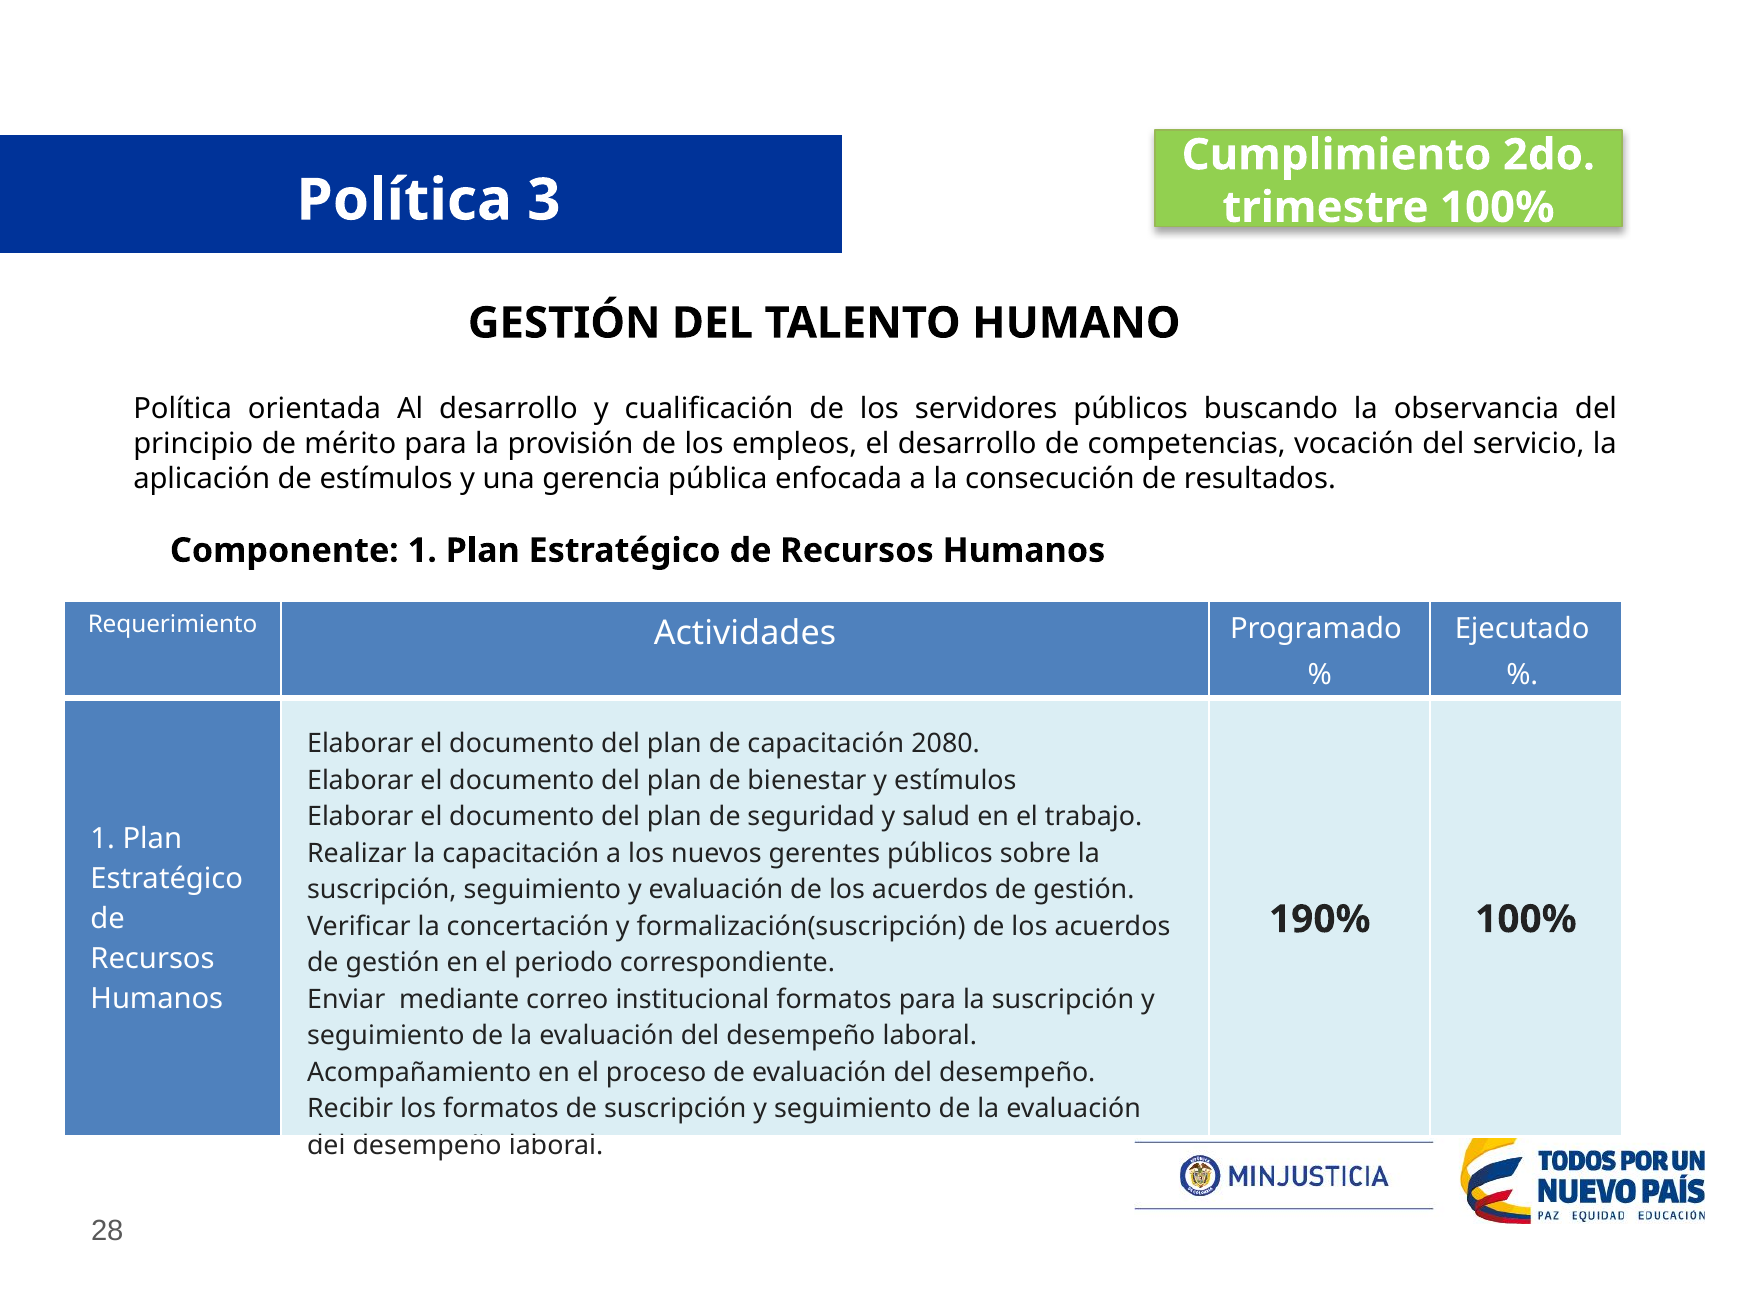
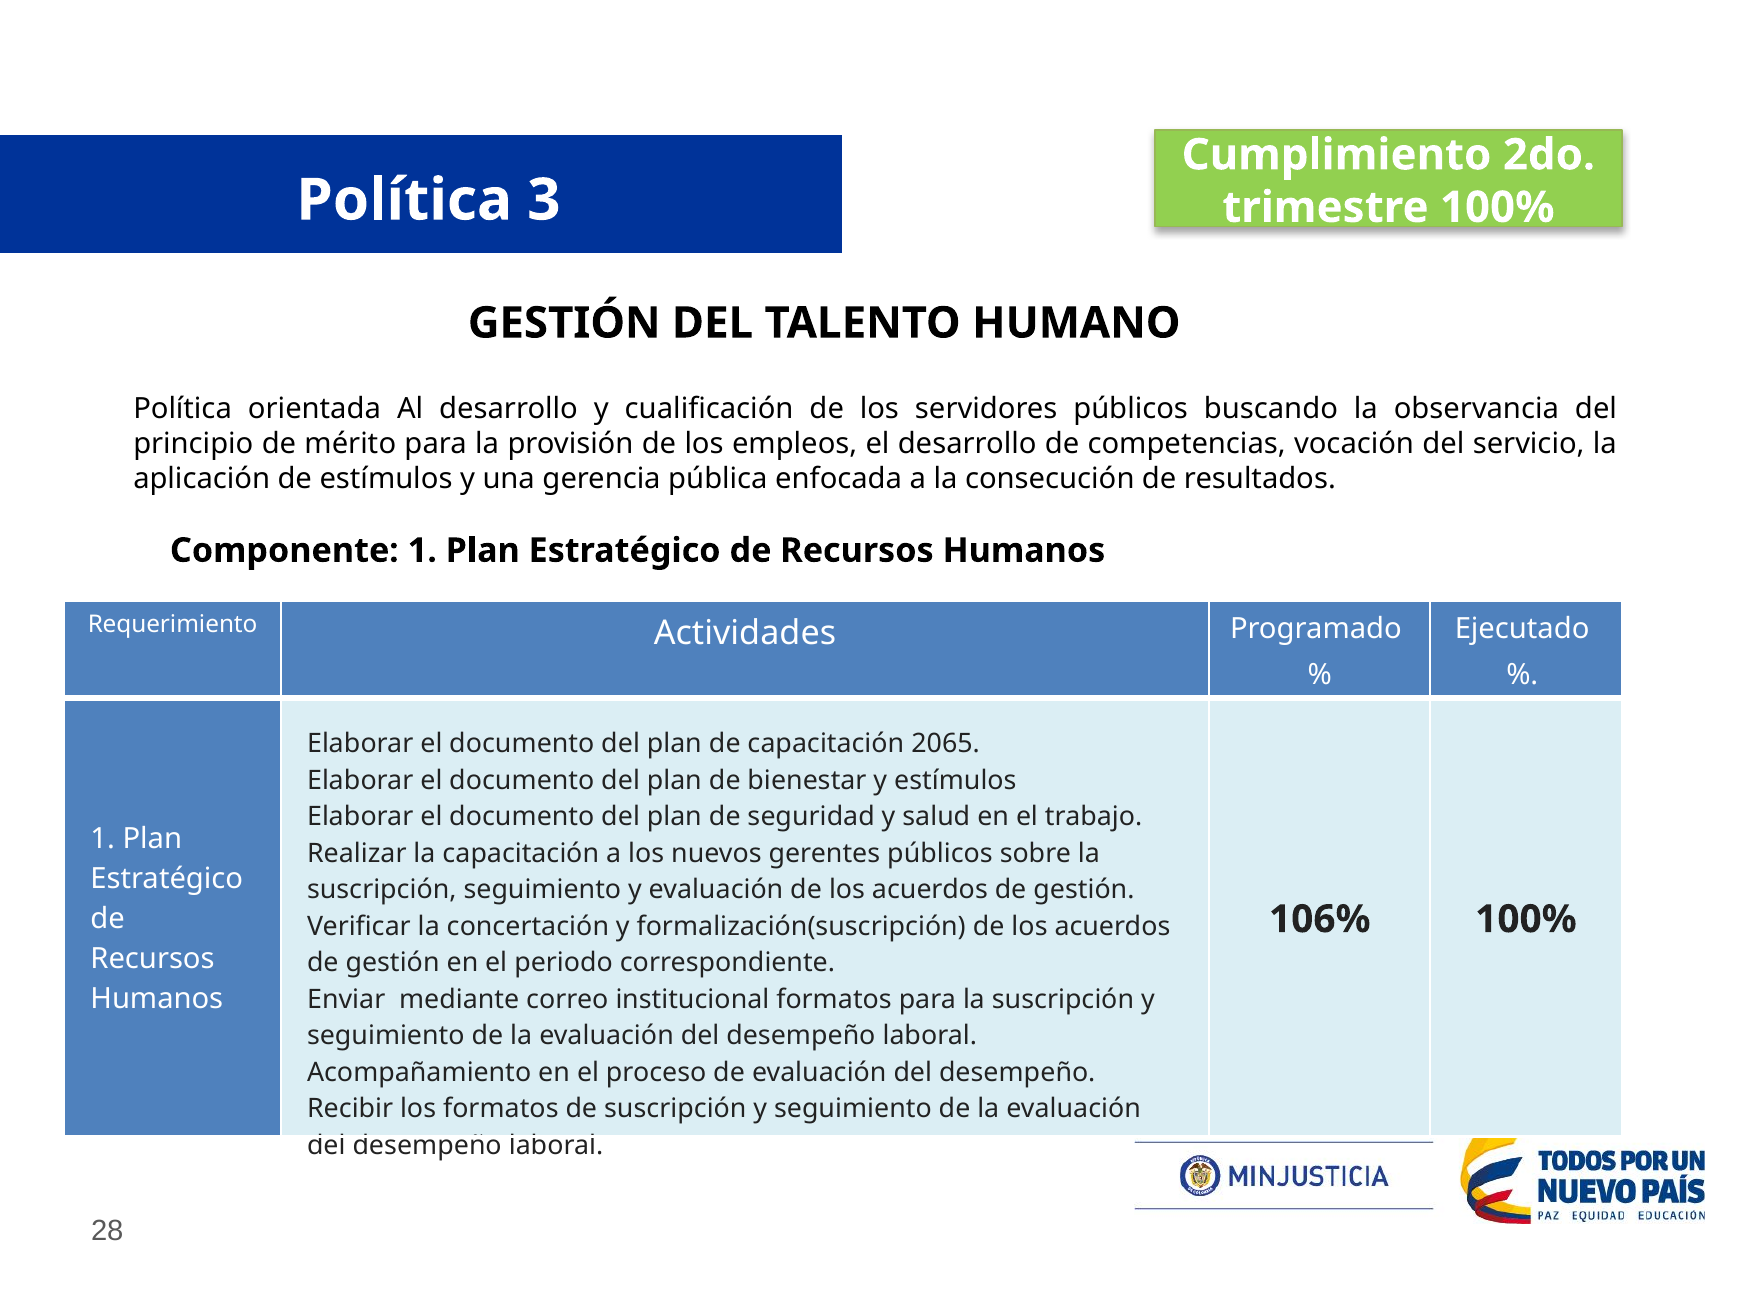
2080: 2080 -> 2065 (946, 744)
190%: 190% -> 106% (1320, 919)
